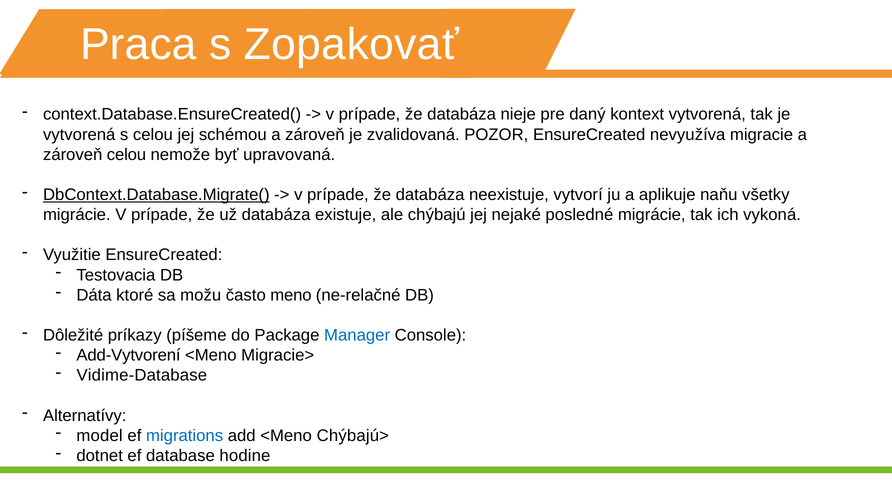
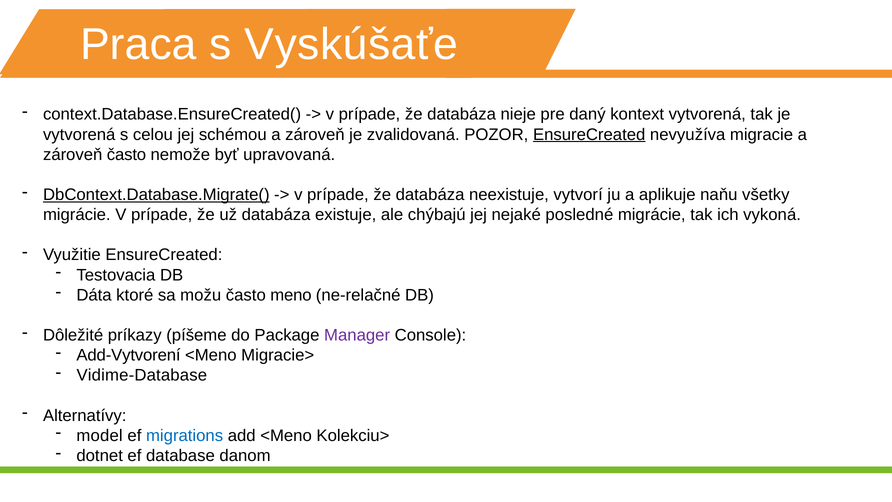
Zopakovať: Zopakovať -> Vyskúšaťe (351, 44)
EnsureCreated underline: none -> present (589, 134)
zároveň celou: celou -> často (127, 154)
Manager colour: blue -> purple (357, 335)
Chýbajú>: Chýbajú> -> Kolekciu> (353, 435)
hodine: hodine -> danom (245, 456)
